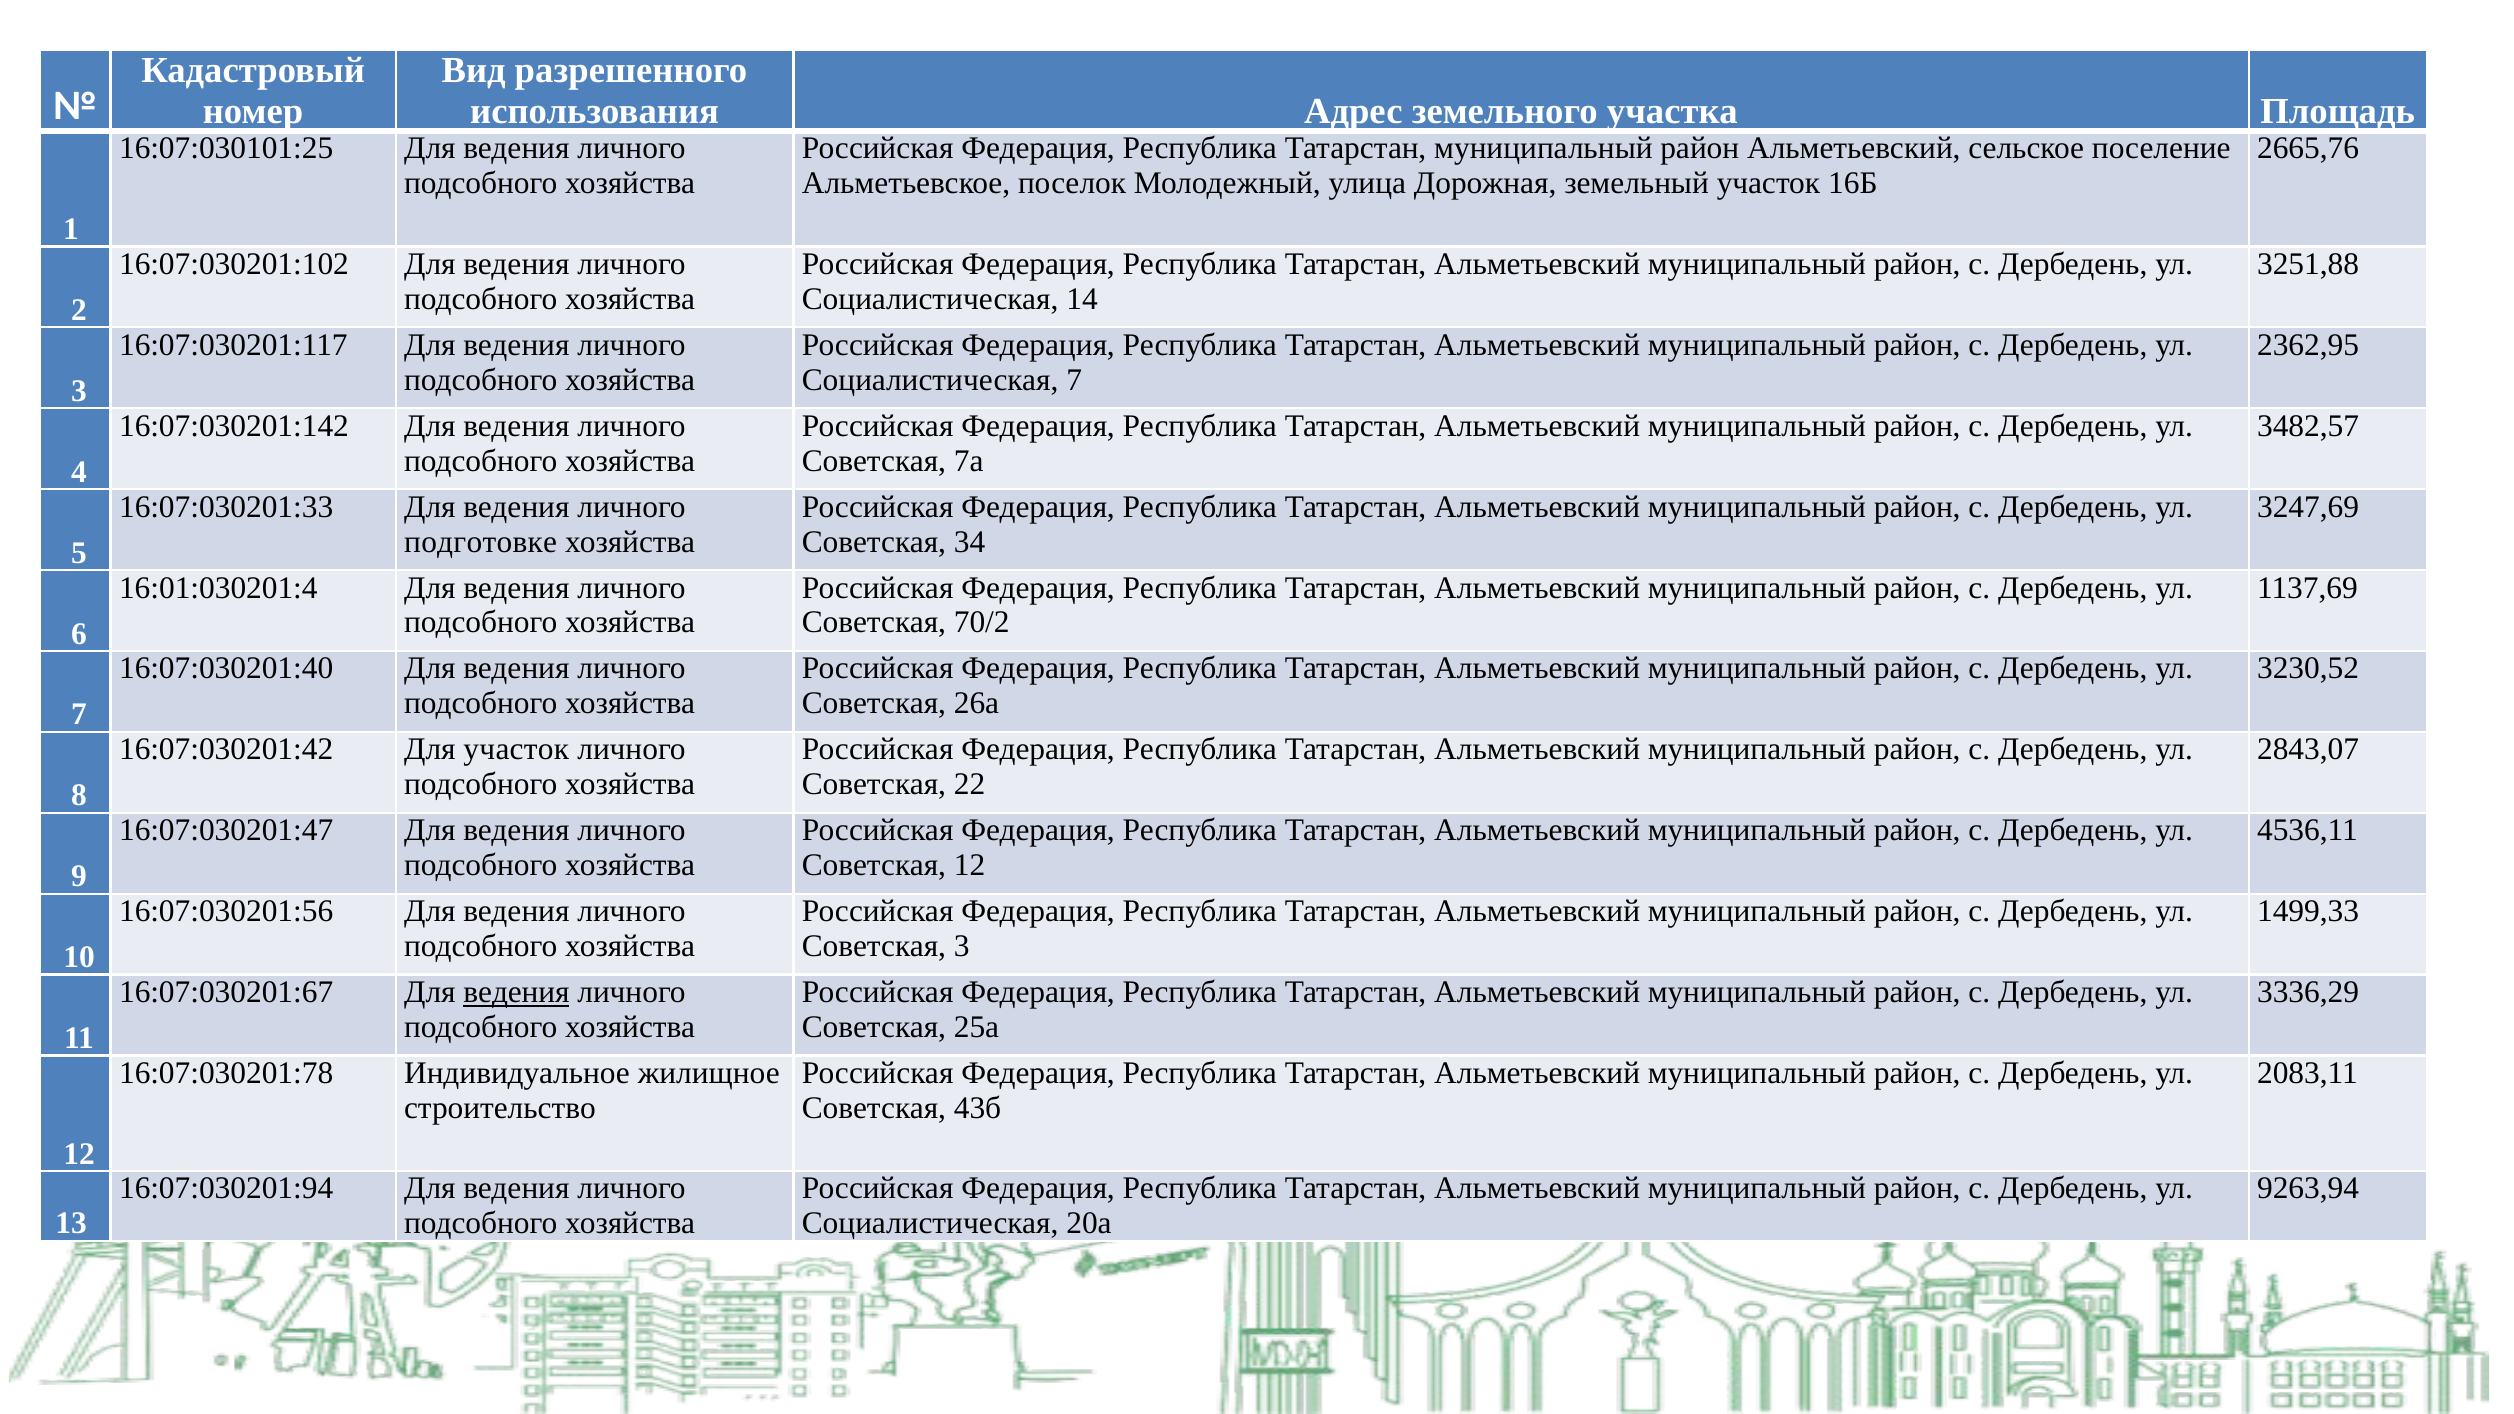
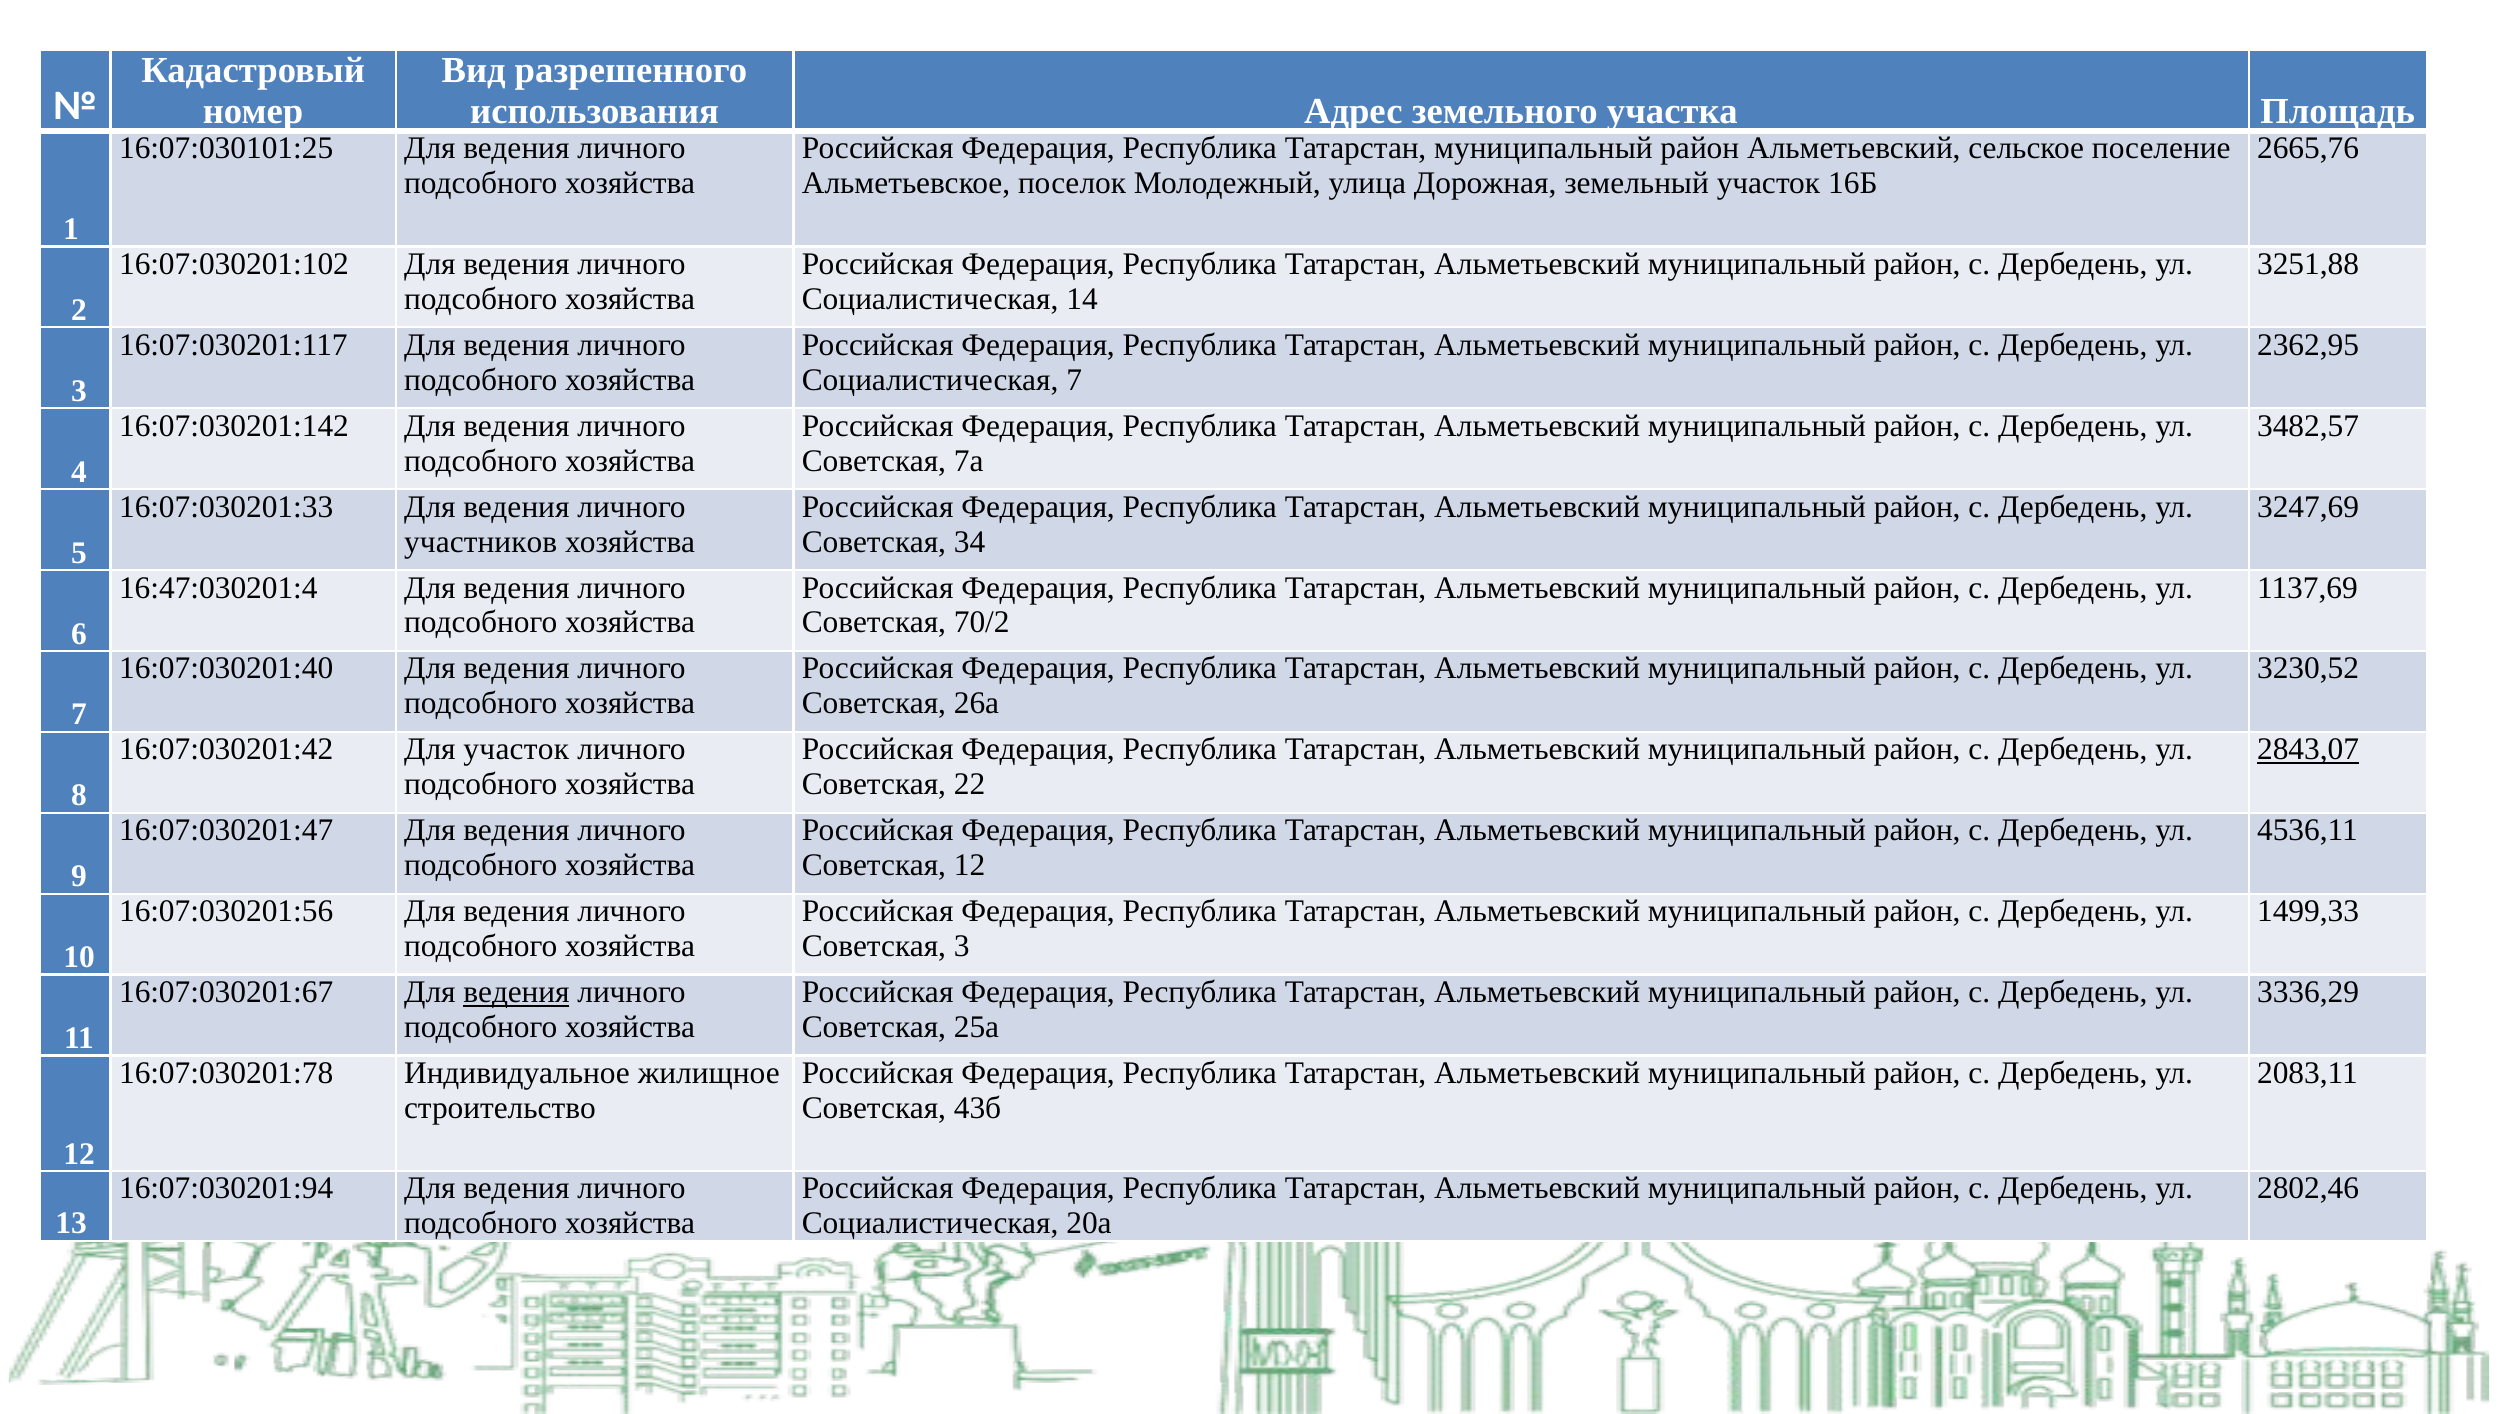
подготовке: подготовке -> участников (481, 542)
16:01:030201:4: 16:01:030201:4 -> 16:47:030201:4 (218, 588)
2843,07 underline: none -> present (2308, 750)
9263,94: 9263,94 -> 2802,46 (2308, 1189)
